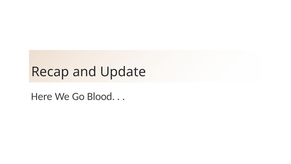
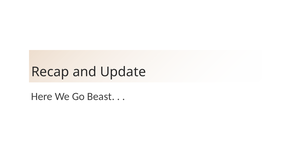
Blood: Blood -> Beast (101, 96)
